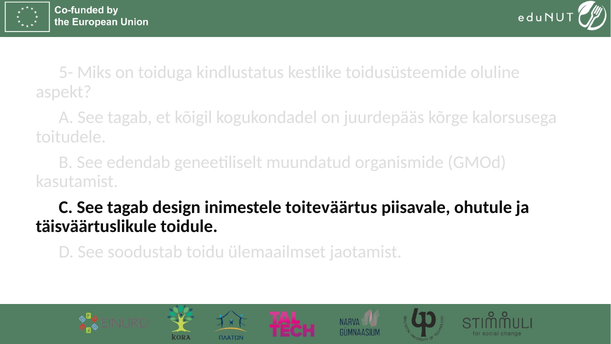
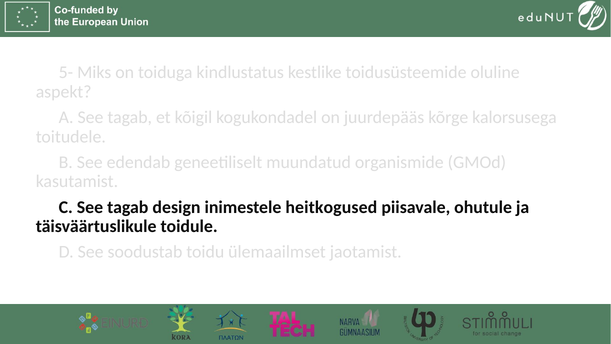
toiteväärtus: toiteväärtus -> heitkogused (331, 207)
